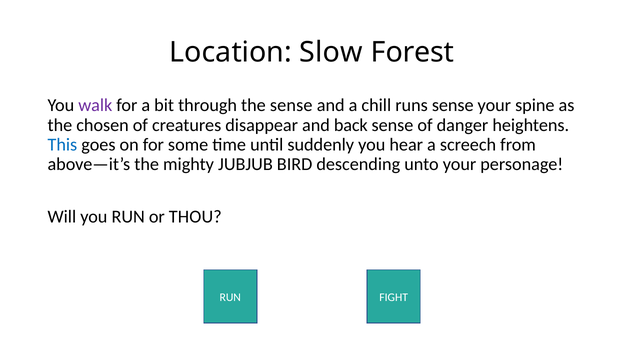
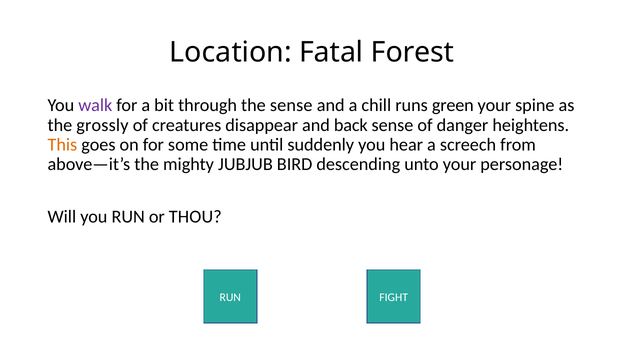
Slow: Slow -> Fatal (331, 52)
runs sense: sense -> green (453, 105)
chosen: chosen -> grossly (102, 125)
This colour: blue -> orange (62, 145)
